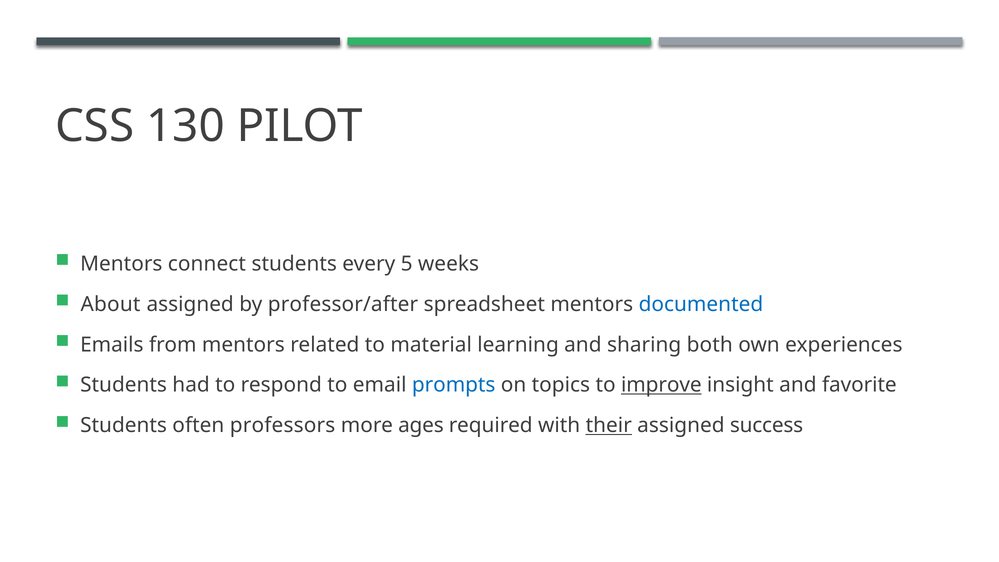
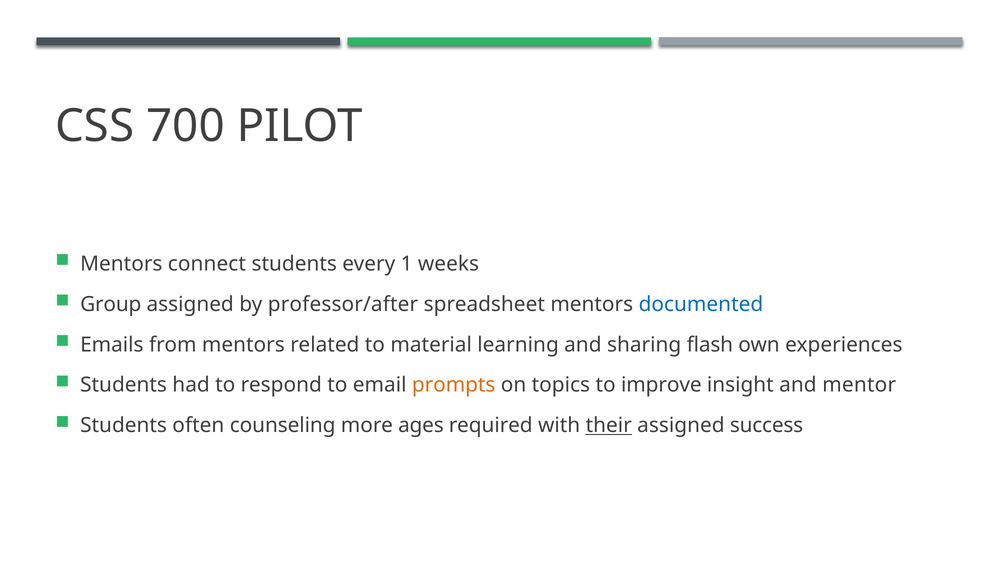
130: 130 -> 700 (185, 126)
5: 5 -> 1 (407, 264)
About: About -> Group (111, 304)
both: both -> flash (710, 345)
prompts colour: blue -> orange (454, 385)
improve underline: present -> none (661, 385)
favorite: favorite -> mentor (859, 385)
professors: professors -> counseling (283, 425)
